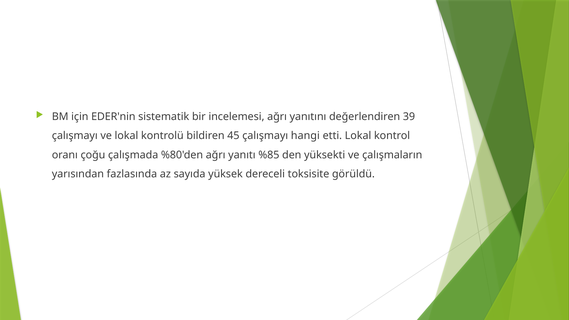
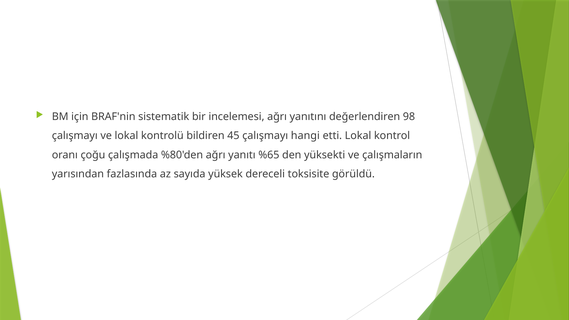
EDER'nin: EDER'nin -> BRAF'nin (113, 117)
39: 39 -> 98 (409, 117)
%85: %85 -> %65 (269, 155)
